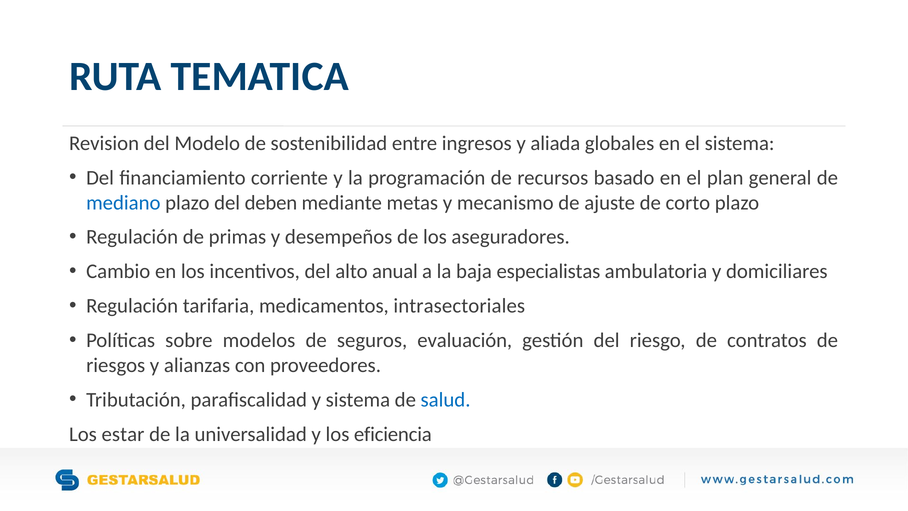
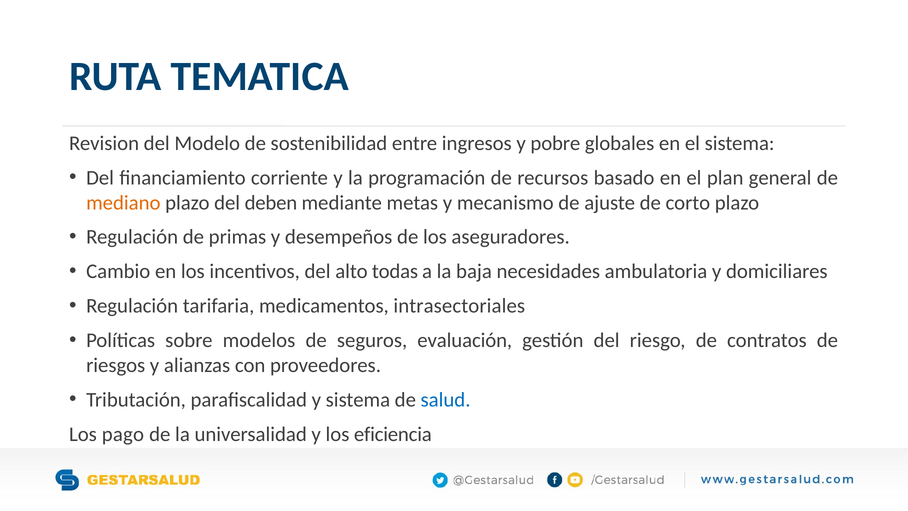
aliada: aliada -> pobre (555, 143)
mediano colour: blue -> orange (123, 203)
anual: anual -> todas (395, 271)
especialistas: especialistas -> necesidades (548, 271)
estar: estar -> pago (123, 434)
